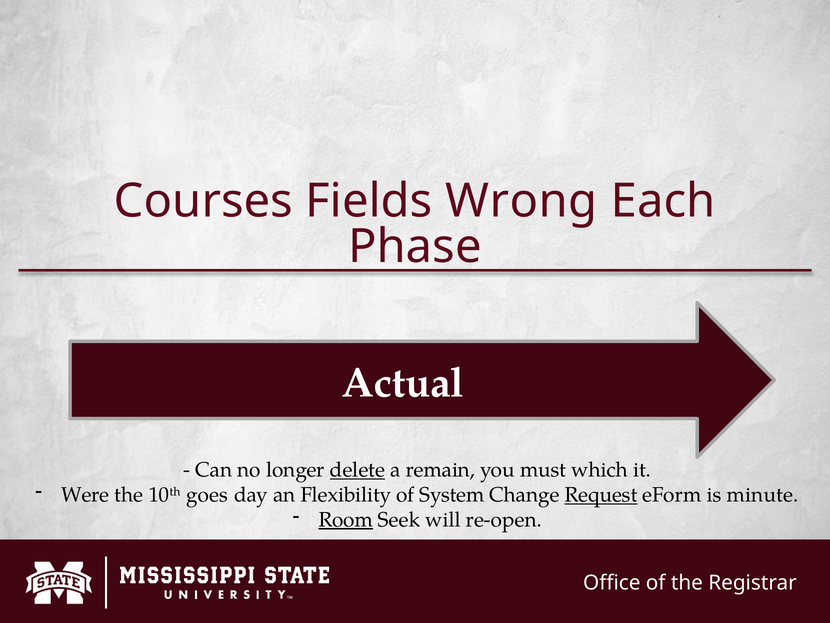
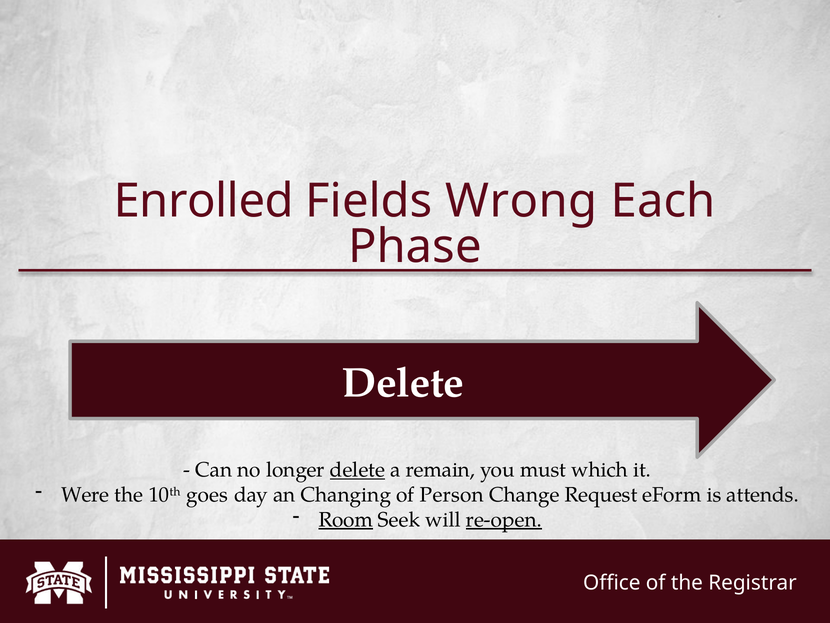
Courses: Courses -> Enrolled (204, 201)
Actual: Actual -> Delete (403, 383)
Flexibility: Flexibility -> Changing (346, 495)
System: System -> Person (452, 495)
Request underline: present -> none (601, 495)
minute: minute -> attends (763, 495)
re-open underline: none -> present (504, 519)
